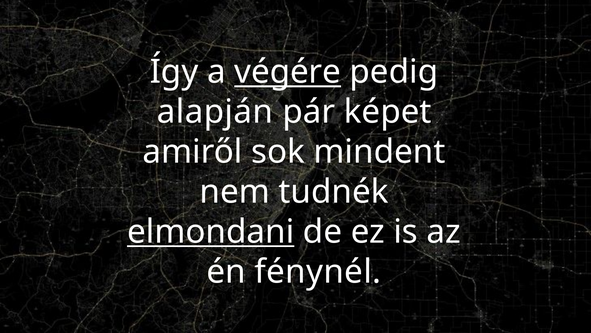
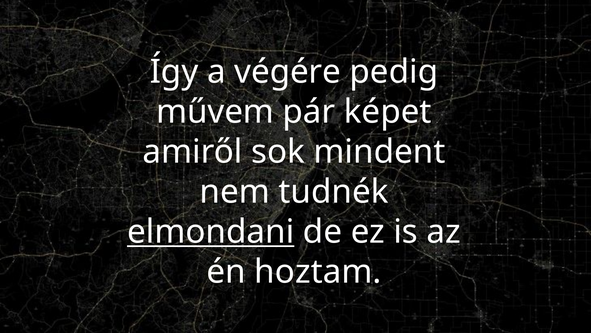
végére underline: present -> none (288, 72)
alapján: alapján -> művem (215, 112)
fénynél: fénynél -> hoztam (318, 271)
